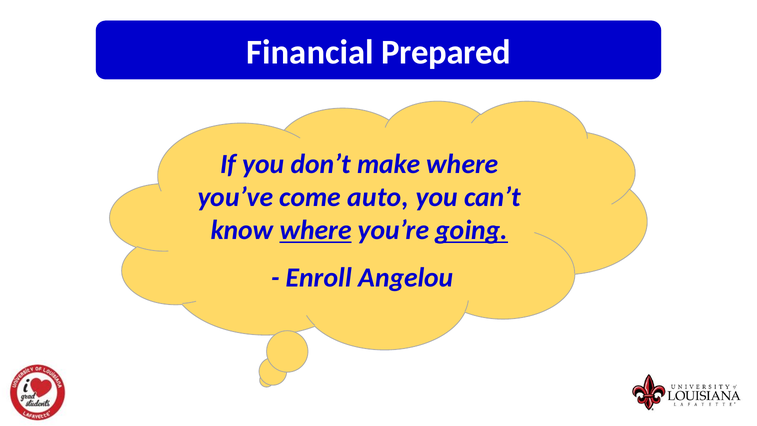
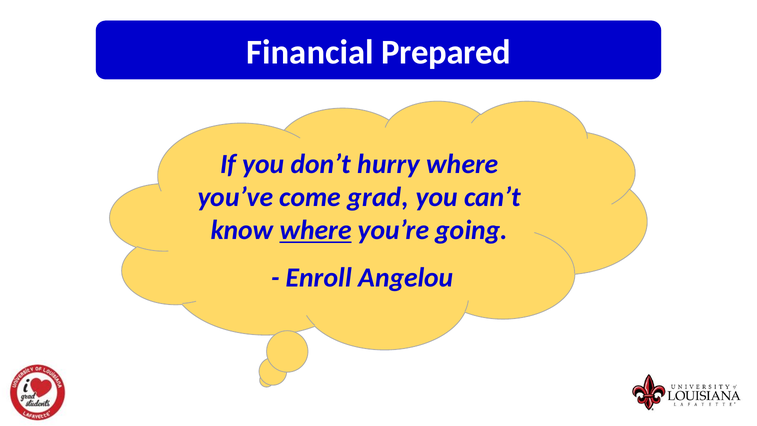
make: make -> hurry (389, 164)
auto: auto -> grad (378, 197)
going underline: present -> none (472, 230)
